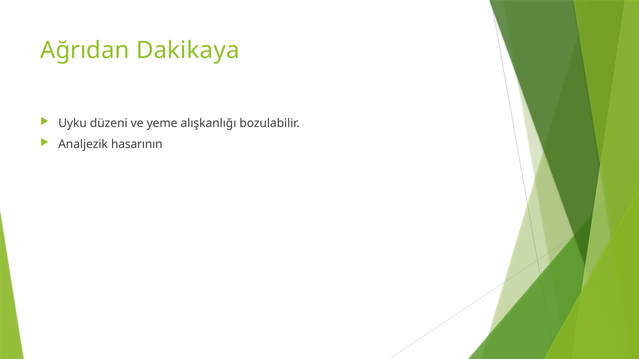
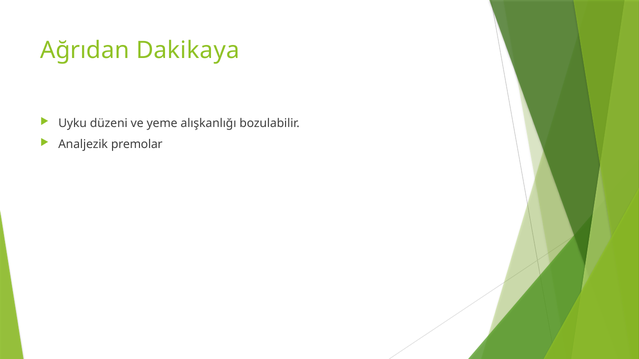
hasarının: hasarının -> premolar (137, 145)
